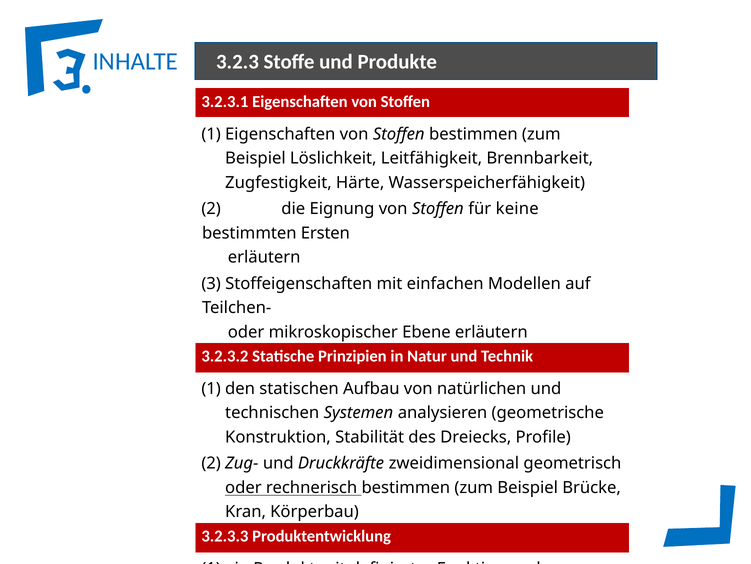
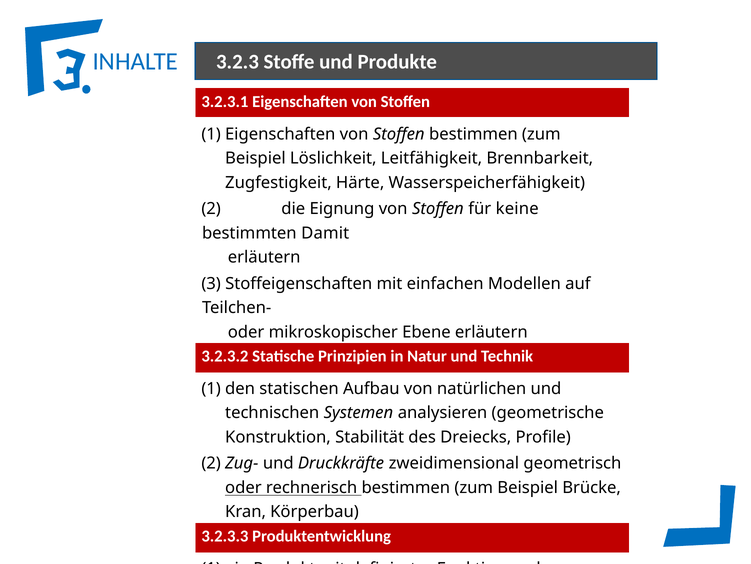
Ersten: Ersten -> Damit (325, 233)
